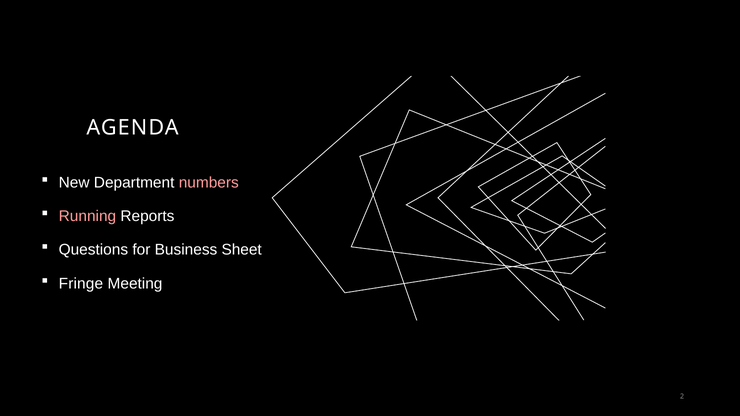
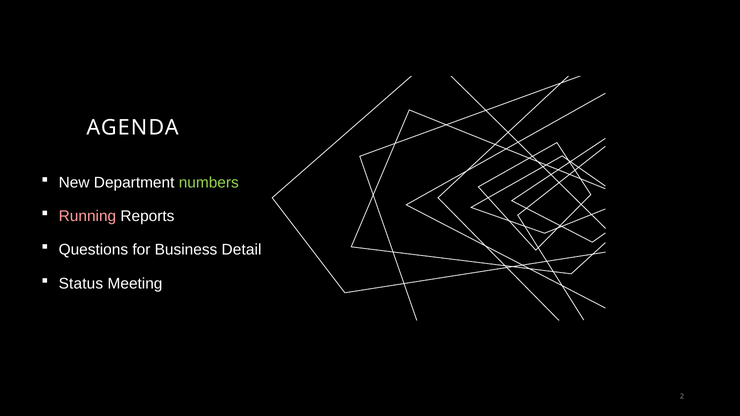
numbers colour: pink -> light green (209, 183)
Sheet: Sheet -> Detail (242, 250)
Fringe: Fringe -> Status (81, 284)
